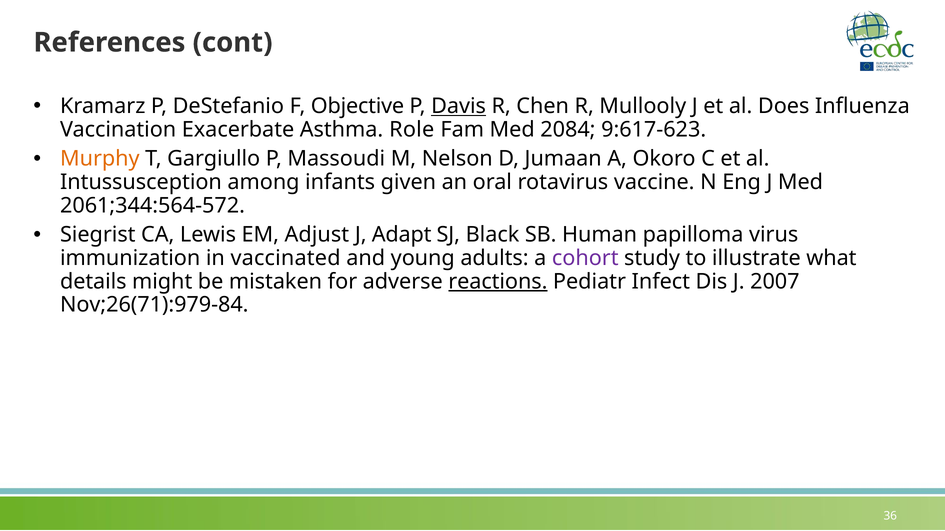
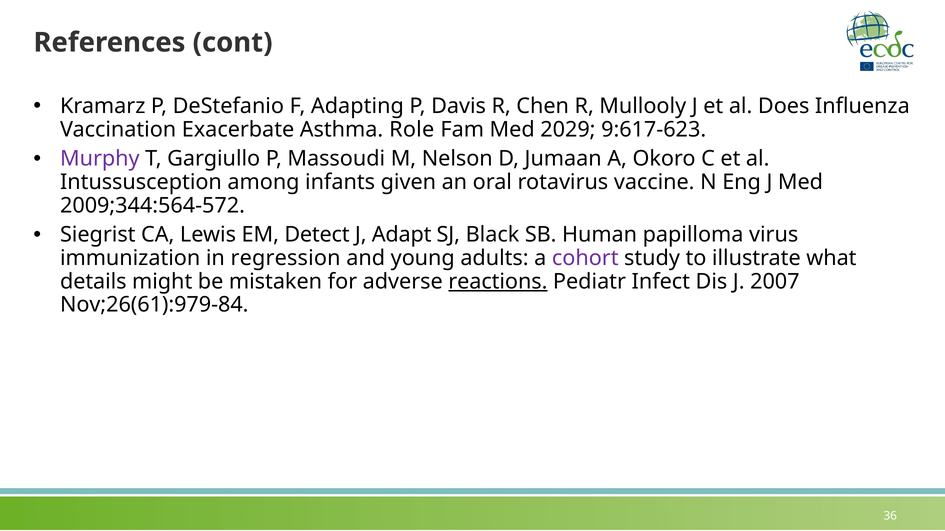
Objective: Objective -> Adapting (357, 106)
Davis underline: present -> none (459, 106)
2084: 2084 -> 2029 (568, 130)
Murphy colour: orange -> purple (100, 159)
2061;344:564-572: 2061;344:564-572 -> 2009;344:564-572 (152, 206)
Adjust: Adjust -> Detect (317, 235)
vaccinated: vaccinated -> regression (286, 258)
Nov;26(71):979-84: Nov;26(71):979-84 -> Nov;26(61):979-84 (154, 305)
